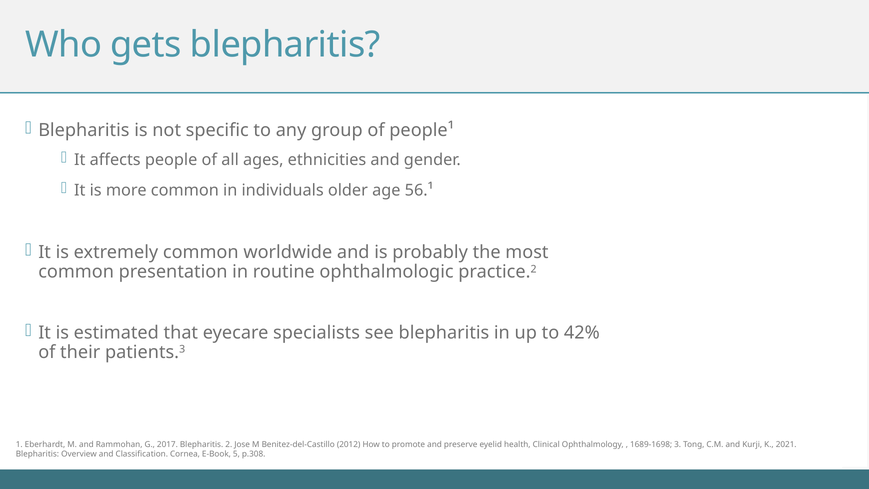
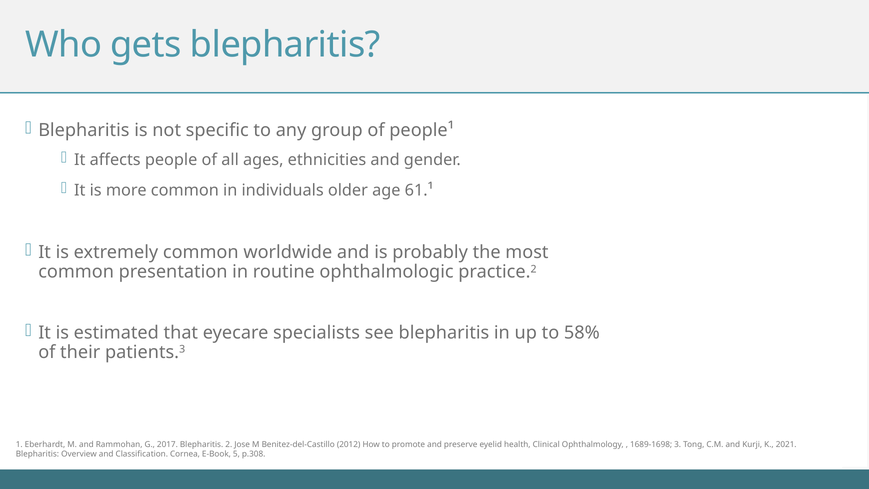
56.¹: 56.¹ -> 61.¹ (419, 190)
42%: 42% -> 58% (582, 333)
